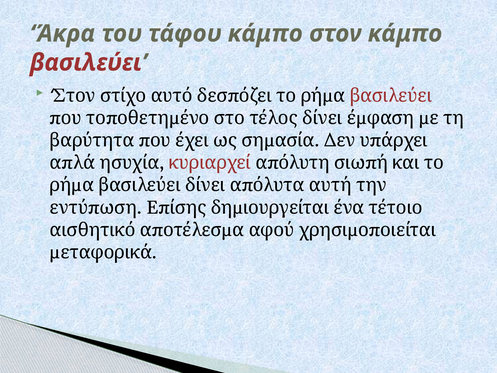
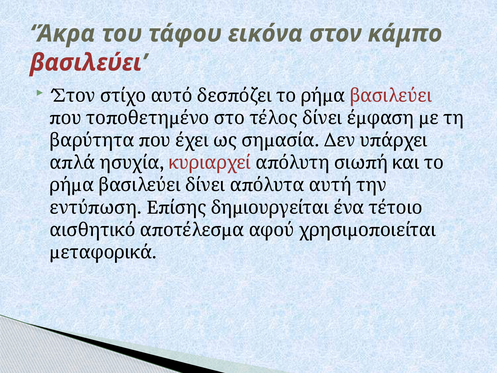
τάφου κάμπο: κάμπο -> εικόνα (265, 34)
